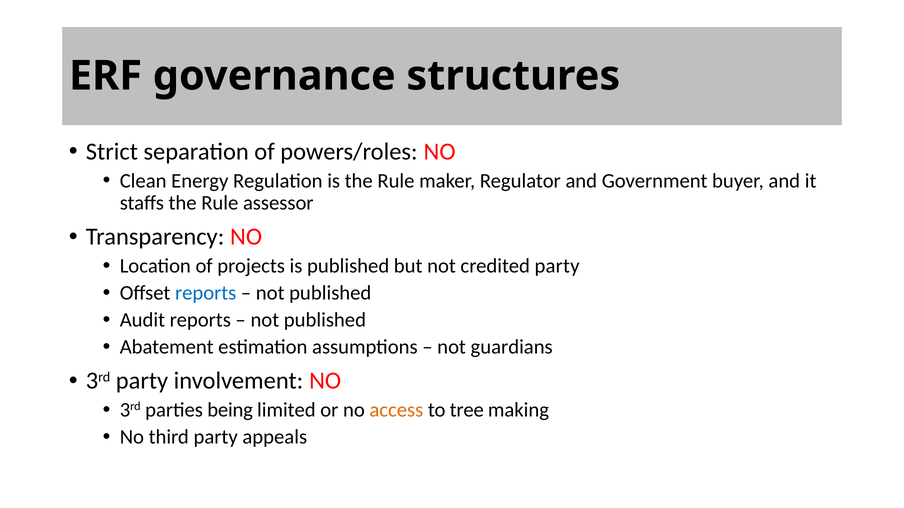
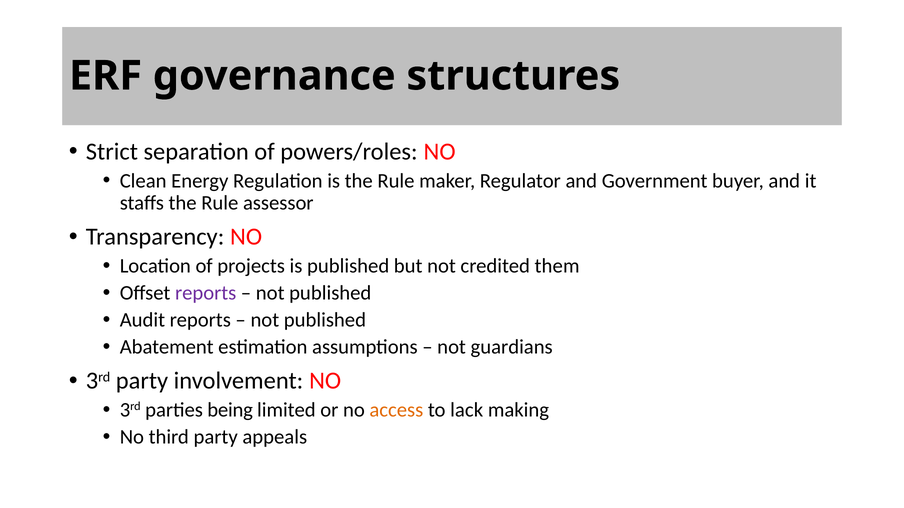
credited party: party -> them (557, 266)
reports colour: blue -> purple (206, 293)
tree: tree -> lack (467, 410)
